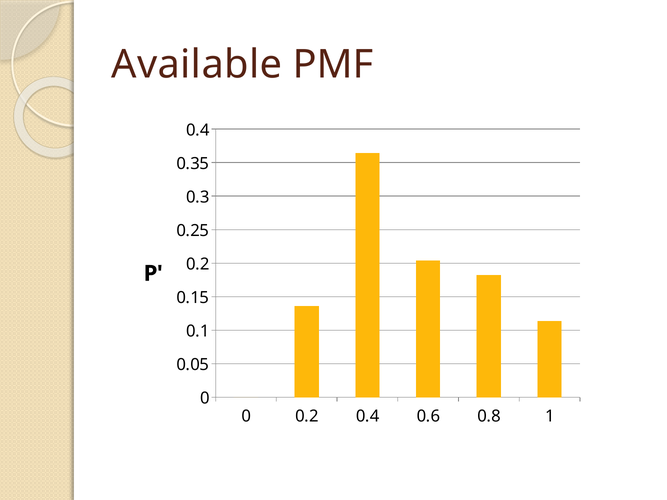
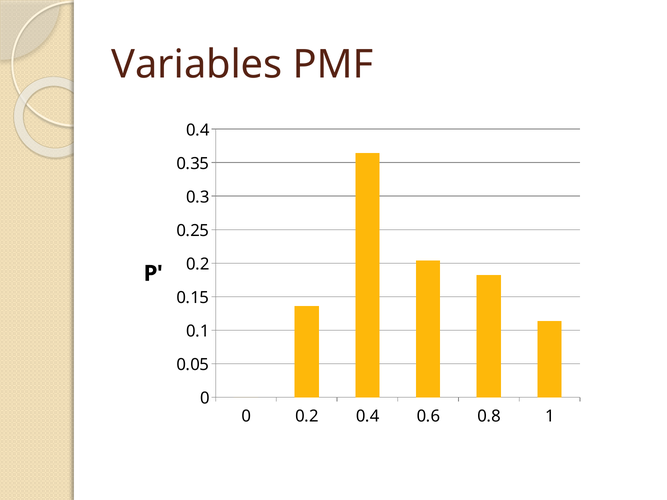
Available: Available -> Variables (197, 65)
